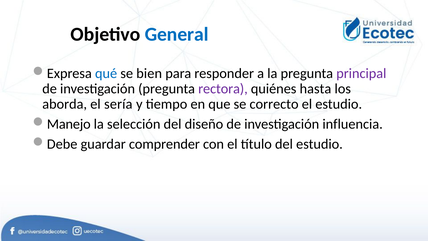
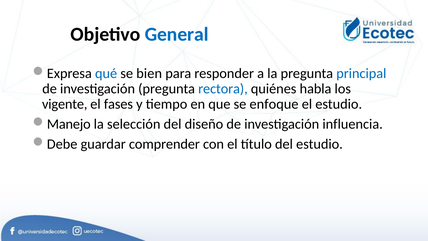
principal colour: purple -> blue (361, 73)
rectora colour: purple -> blue (223, 89)
hasta: hasta -> habla (316, 89)
aborda: aborda -> vigente (65, 104)
sería: sería -> fases (118, 104)
correcto: correcto -> enfoque (274, 104)
